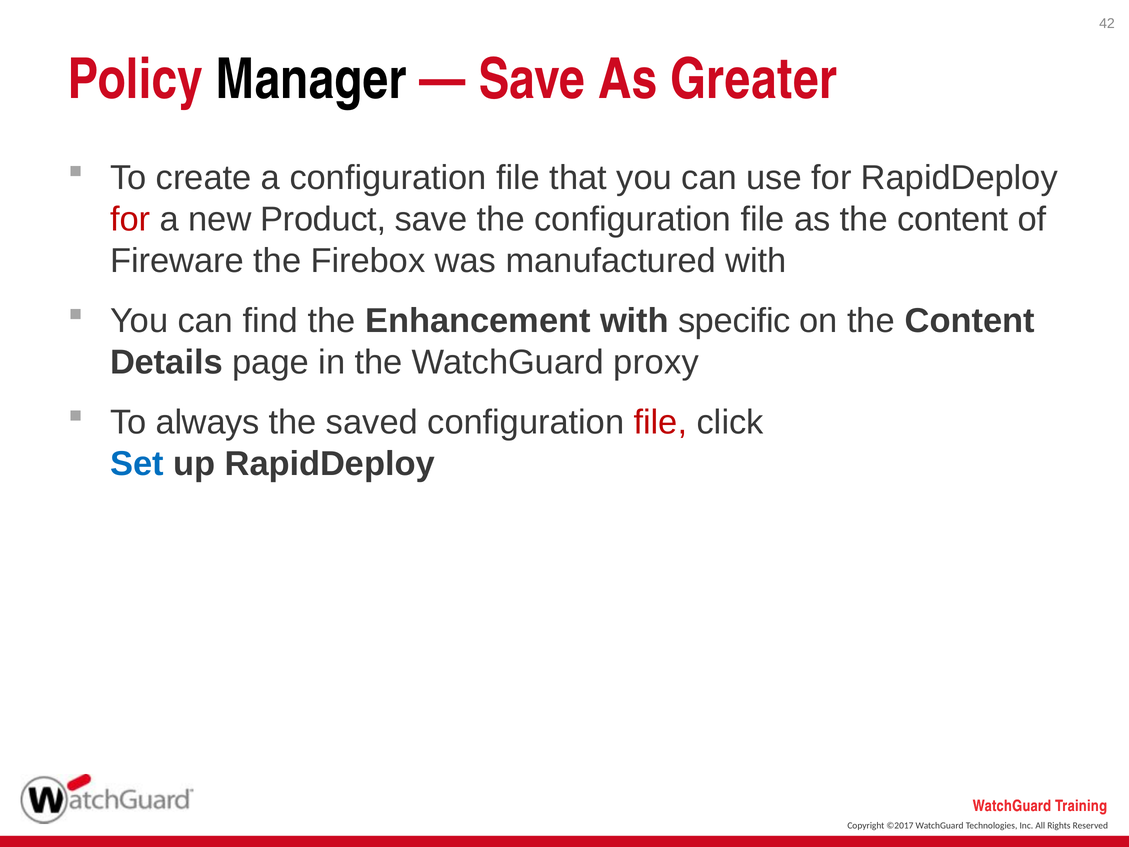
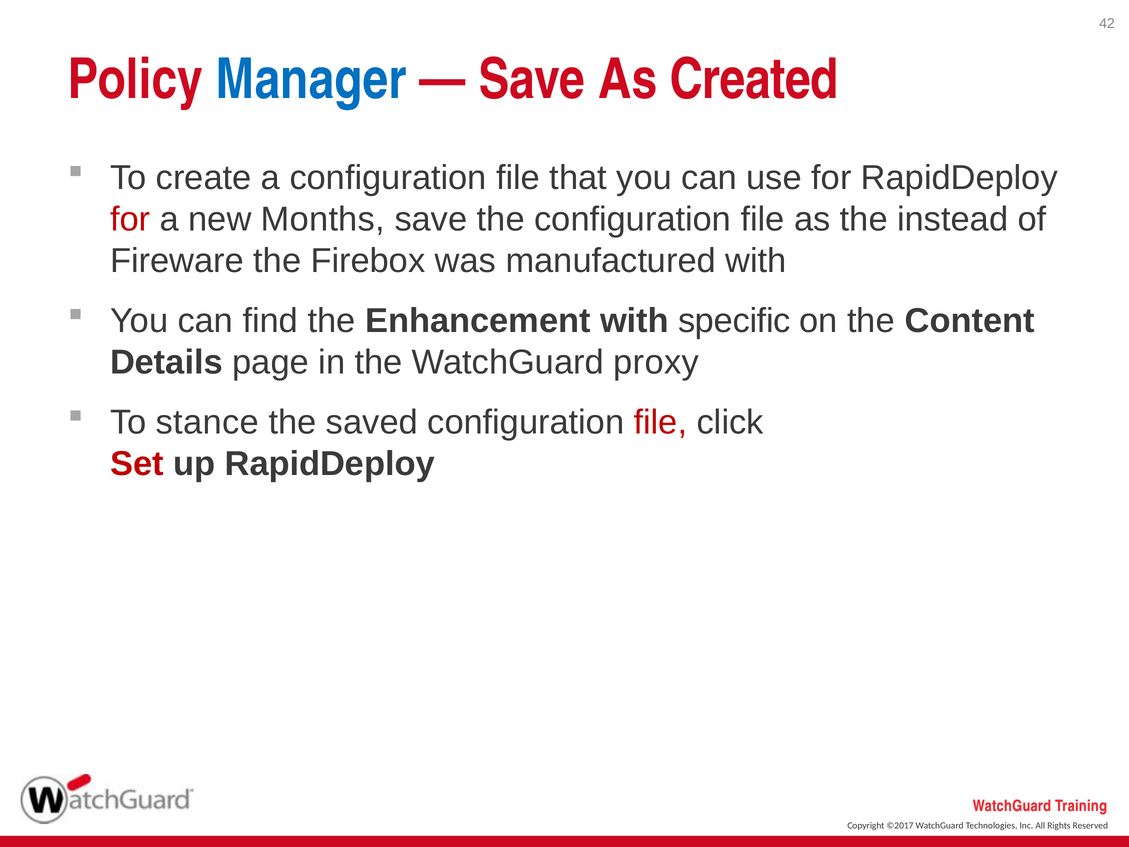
Manager colour: black -> blue (311, 79)
Greater: Greater -> Created (754, 79)
Product: Product -> Months (323, 219)
as the content: content -> instead (953, 219)
always: always -> stance (207, 422)
Set colour: blue -> red (137, 464)
